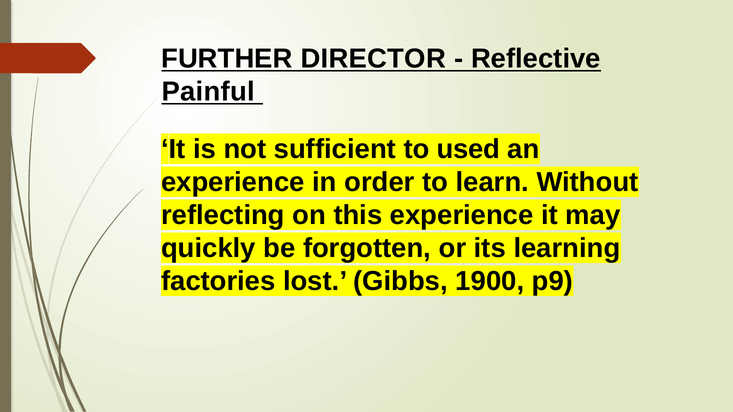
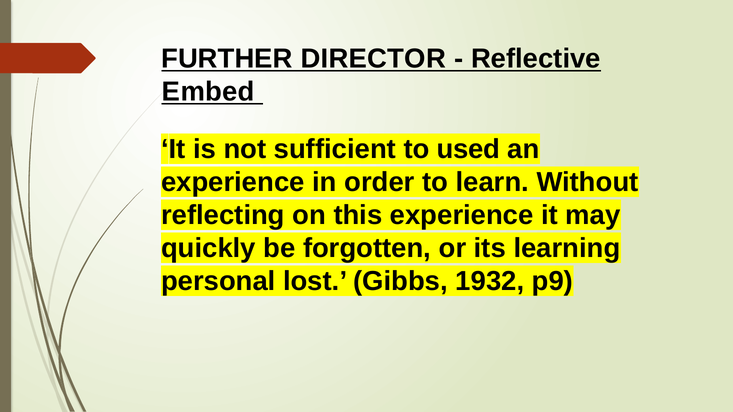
Painful: Painful -> Embed (208, 92)
factories: factories -> personal (218, 281)
1900: 1900 -> 1932 (490, 281)
